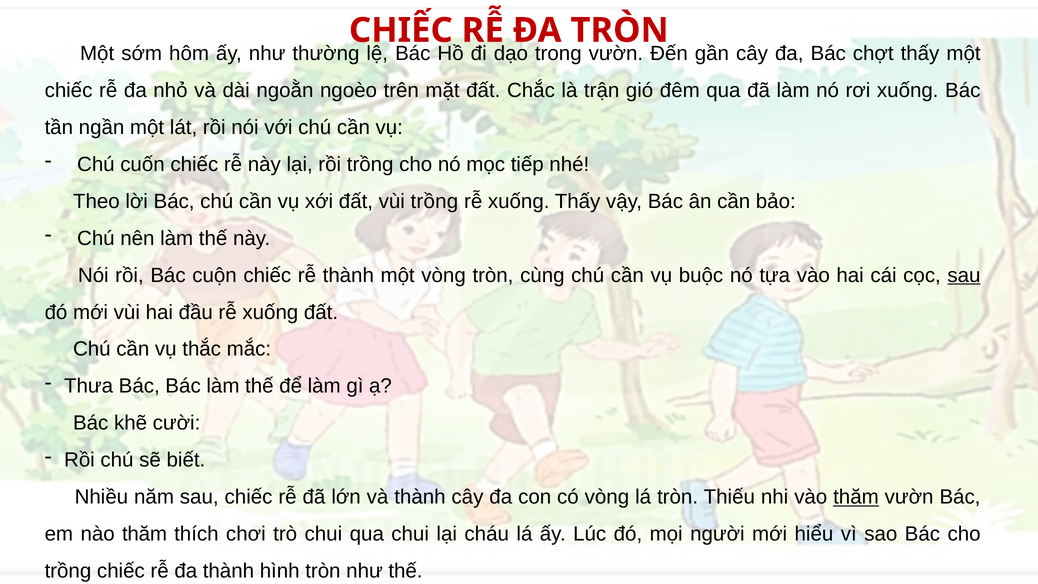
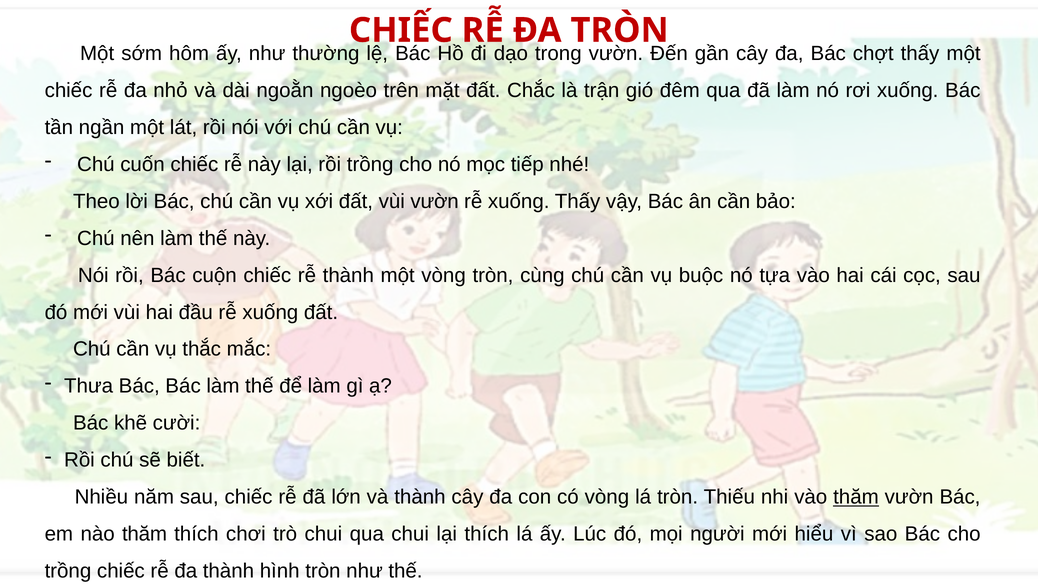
vùi trồng: trồng -> vườn (435, 201)
sau underline: present -> none (964, 275)
lại cháu: cháu -> thích (487, 534)
